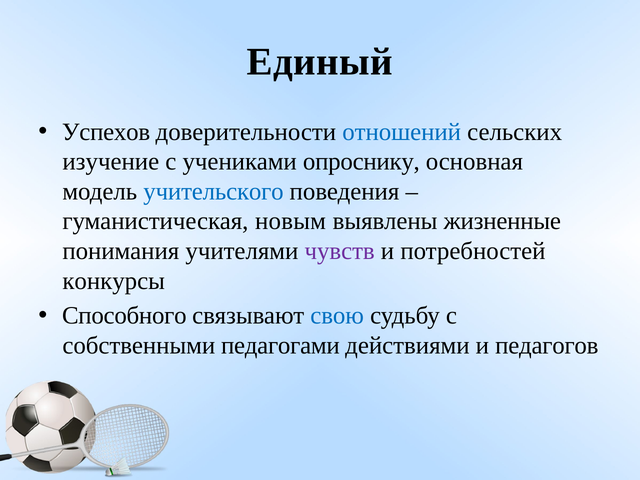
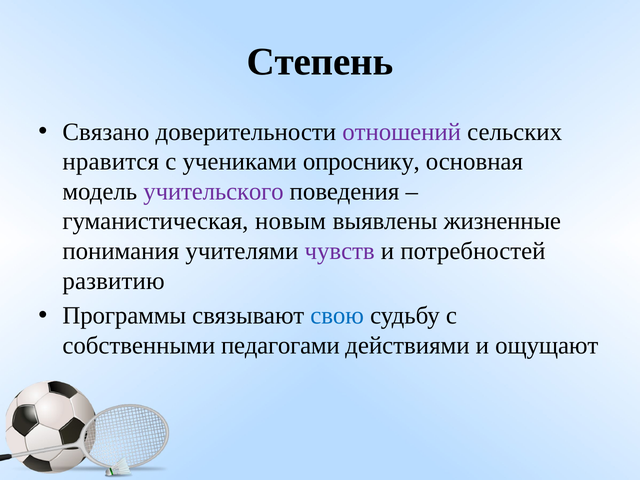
Единый: Единый -> Степень (320, 62)
Успехов: Успехов -> Связано (106, 132)
отношений colour: blue -> purple (402, 132)
изучение: изучение -> нравится (111, 162)
учительского colour: blue -> purple (214, 191)
конкурсы: конкурсы -> развитию (114, 281)
Способного: Способного -> Программы (124, 316)
педагогов: педагогов -> ощущают (547, 345)
